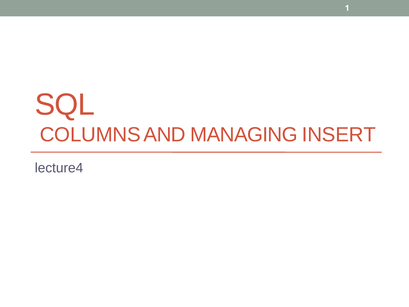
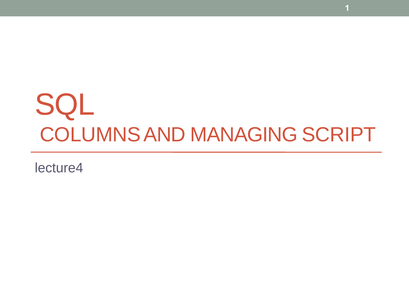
INSERT: INSERT -> SCRIPT (339, 135)
